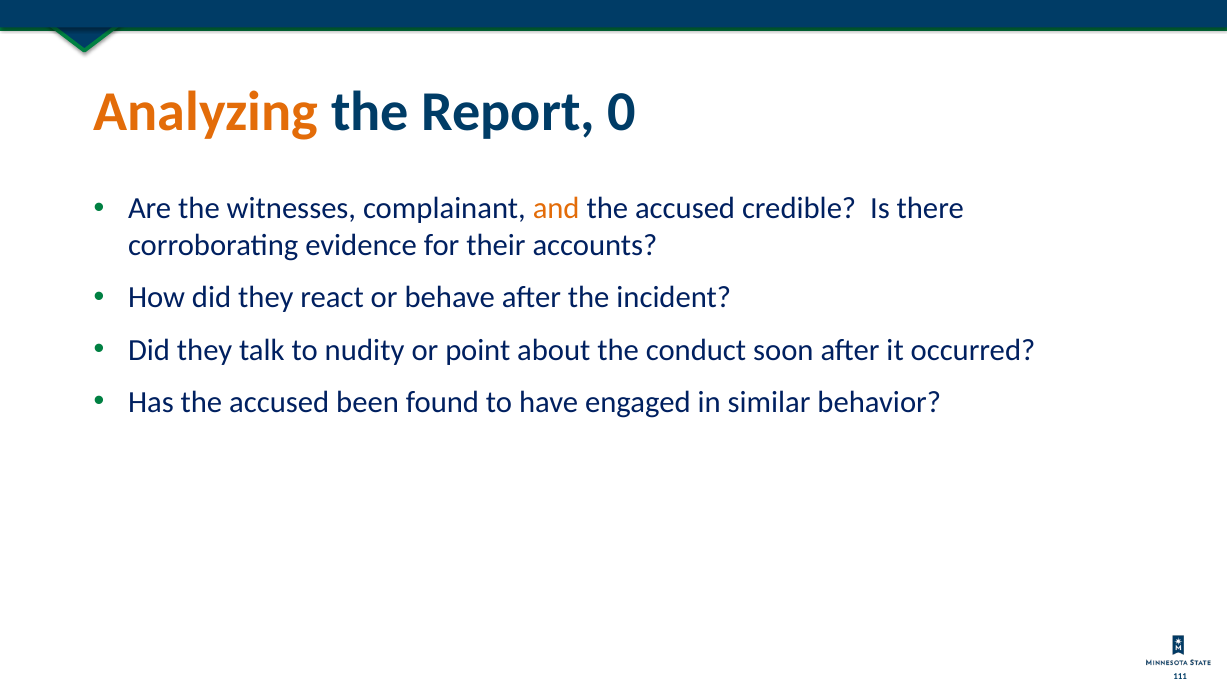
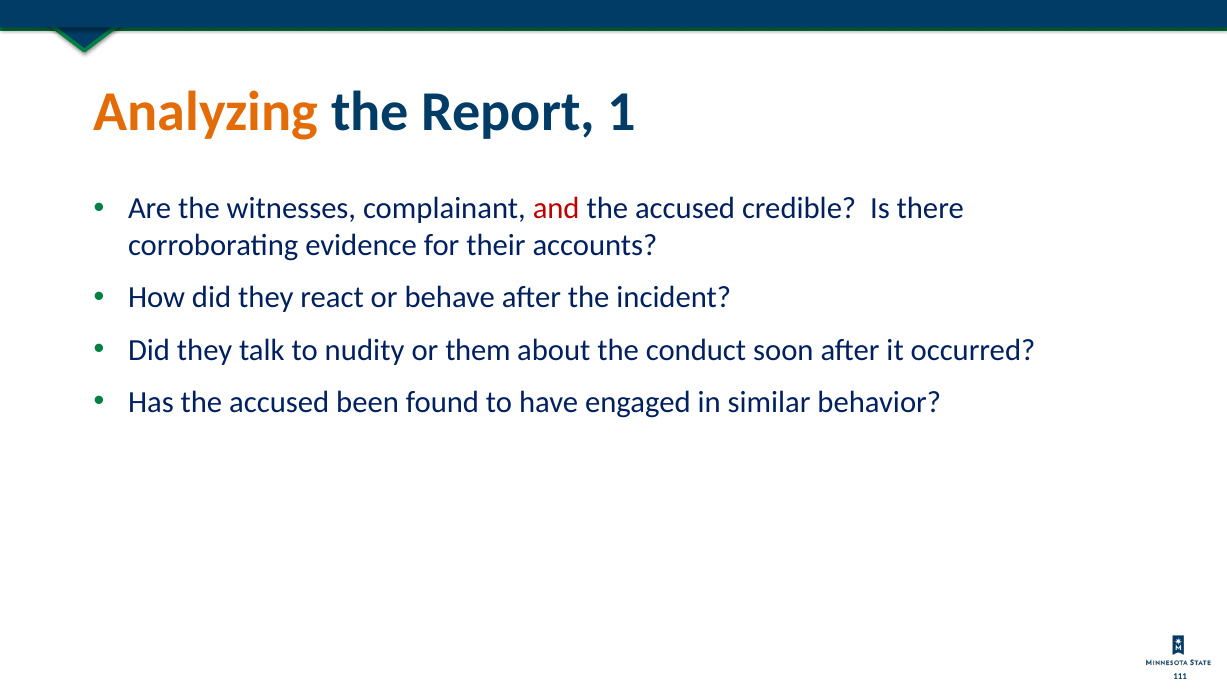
0: 0 -> 1 (622, 112)
and colour: orange -> red (556, 209)
point: point -> them (478, 350)
